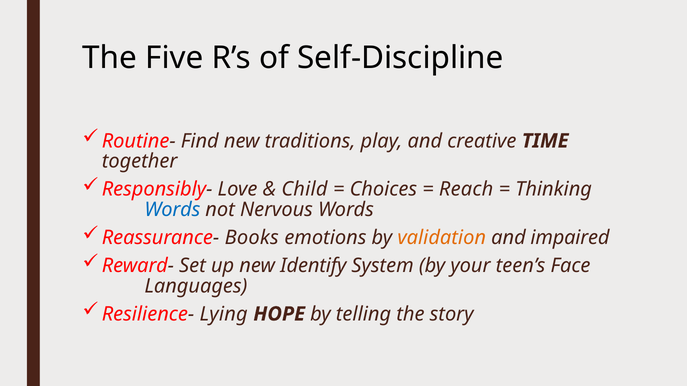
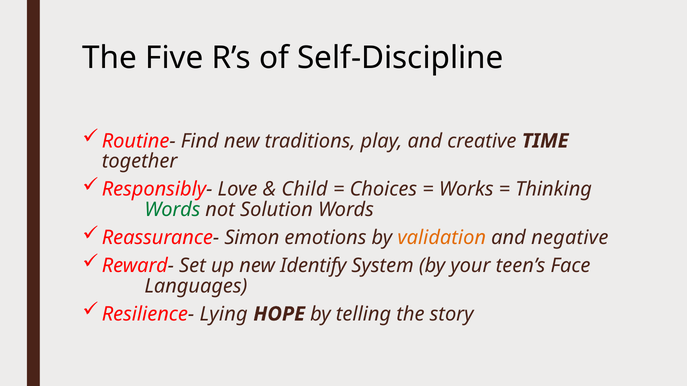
Reach: Reach -> Works (466, 189)
Words colour: blue -> green (172, 210)
Nervous: Nervous -> Solution (276, 210)
Books: Books -> Simon (252, 238)
impaired: impaired -> negative (570, 238)
